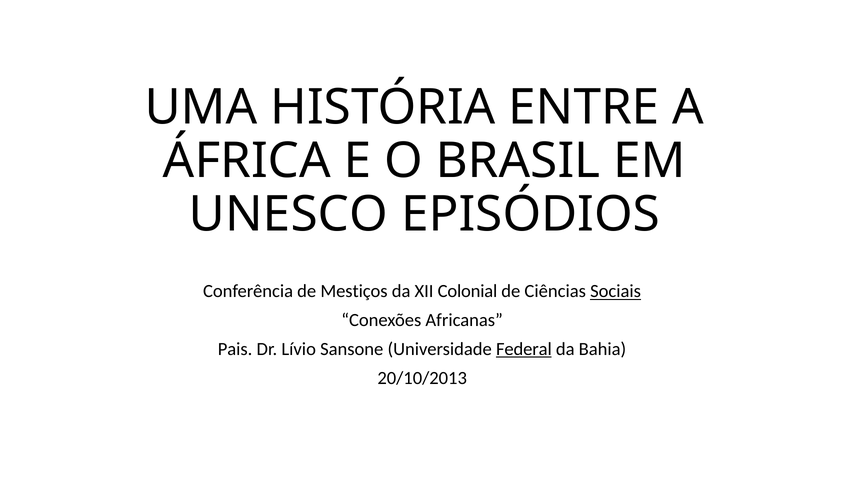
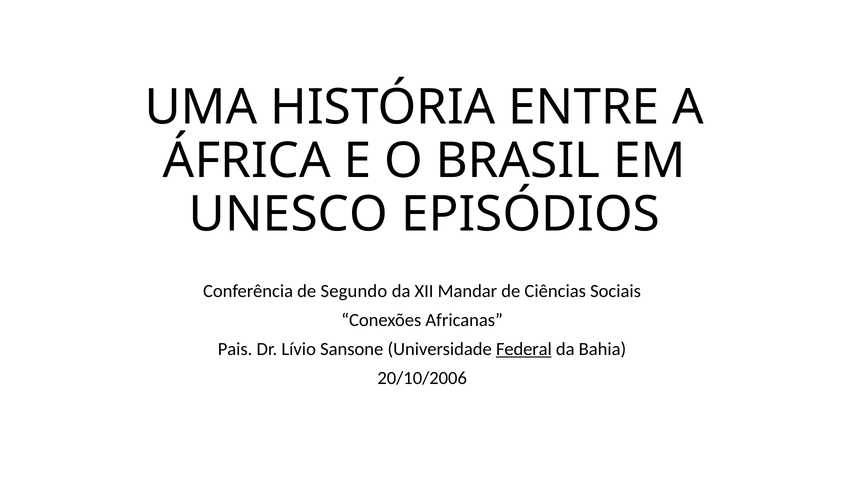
Mestiços: Mestiços -> Segundo (354, 292)
Colonial: Colonial -> Mandar (467, 292)
Sociais underline: present -> none (616, 292)
20/10/2013: 20/10/2013 -> 20/10/2006 (422, 378)
